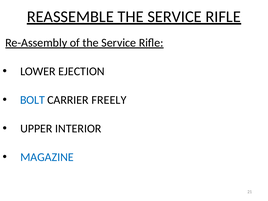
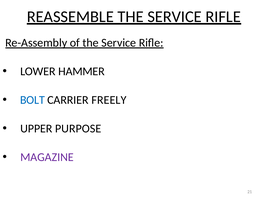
EJECTION: EJECTION -> HAMMER (82, 71)
INTERIOR: INTERIOR -> PURPOSE (78, 129)
MAGAZINE colour: blue -> purple (47, 157)
